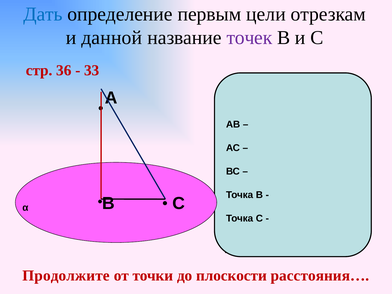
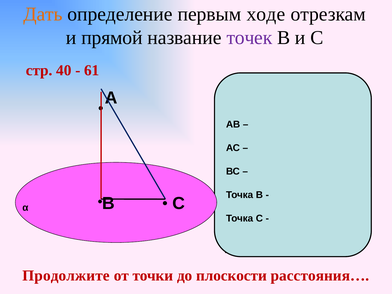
Дать colour: blue -> orange (43, 14)
цели: цели -> ходе (266, 14)
данной: данной -> прямой (112, 38)
36: 36 -> 40 (64, 70)
33: 33 -> 61 (92, 70)
